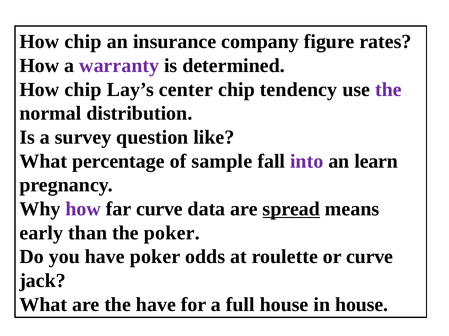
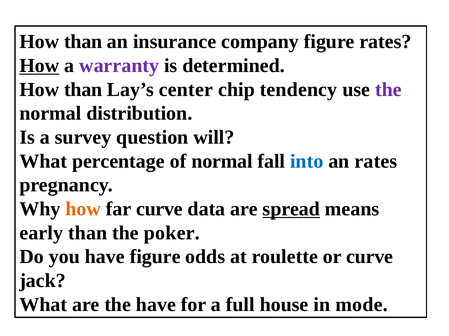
chip: chip -> than (83, 42)
How underline: none -> present (39, 66)
chip: chip -> than (83, 90)
like: like -> will (214, 138)
of sample: sample -> normal (222, 162)
into colour: purple -> blue (307, 162)
an learn: learn -> rates (376, 162)
how colour: purple -> orange (83, 209)
have poker: poker -> figure (155, 257)
in house: house -> mode (362, 305)
